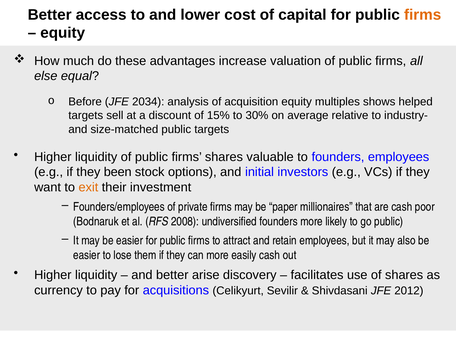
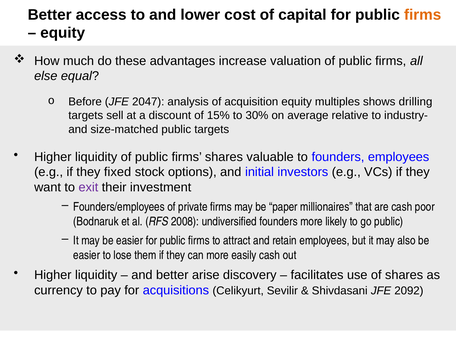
2034: 2034 -> 2047 (148, 102)
helped: helped -> drilling (416, 102)
been: been -> fixed (118, 172)
exit colour: orange -> purple (88, 187)
2012: 2012 -> 2092 (409, 291)
